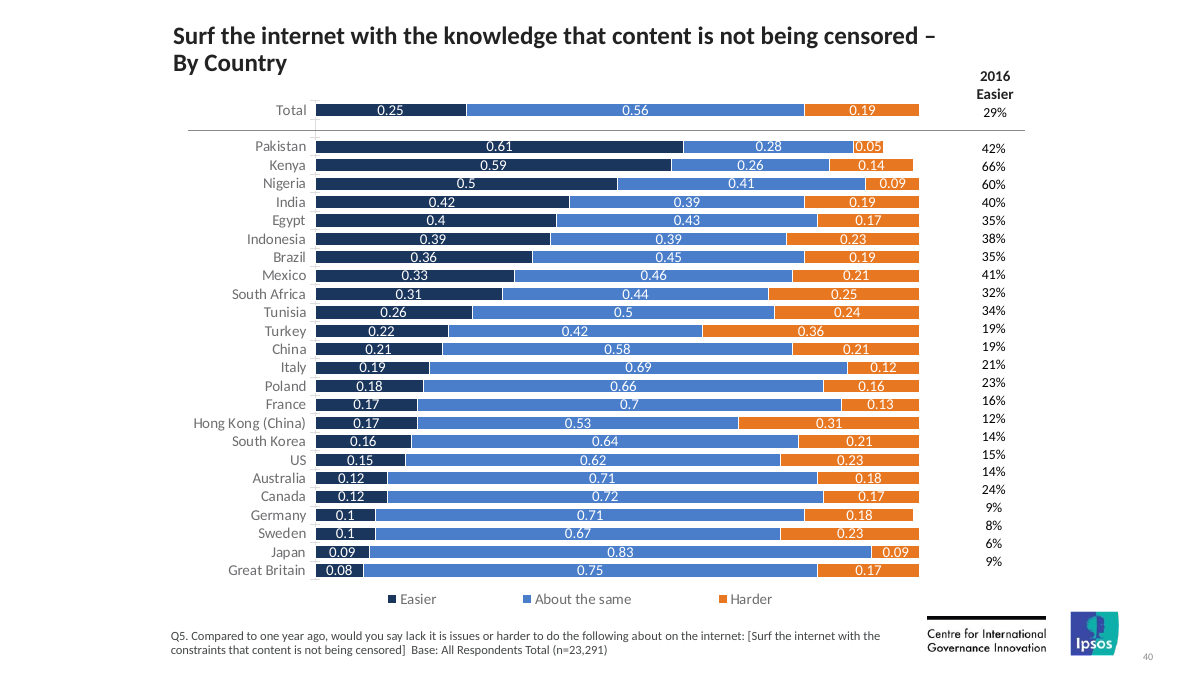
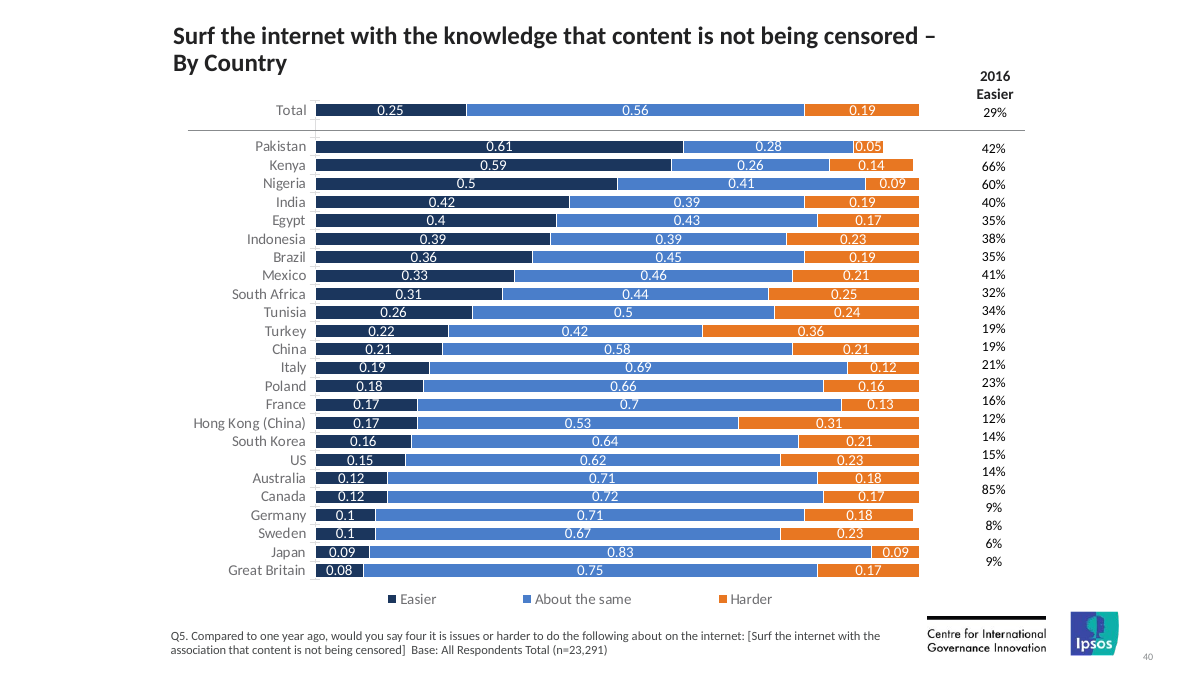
24%: 24% -> 85% (994, 490)
lack: lack -> four (416, 636)
constraints: constraints -> association (198, 650)
